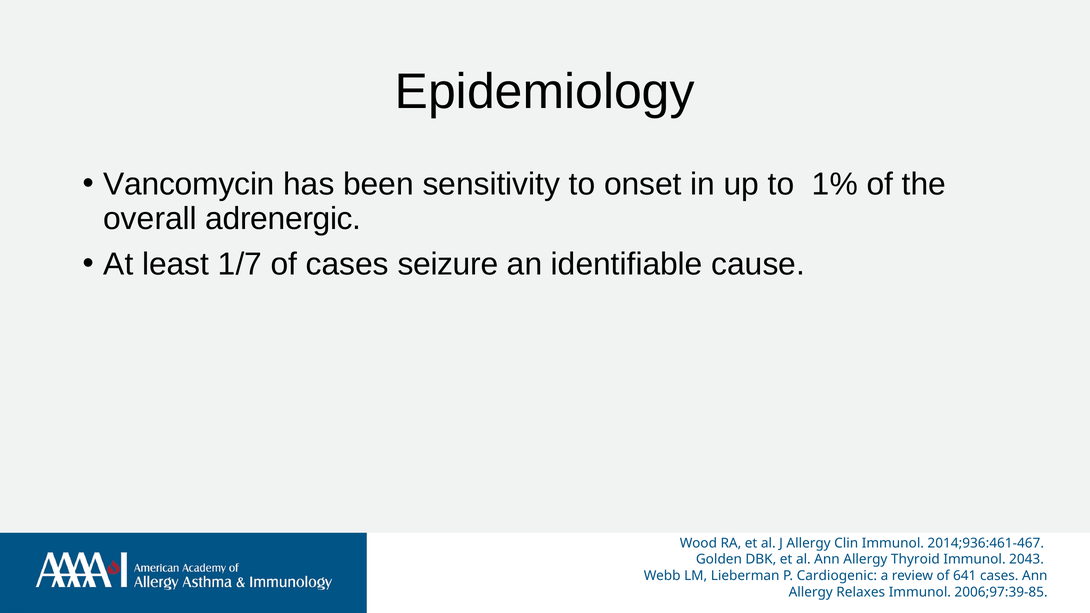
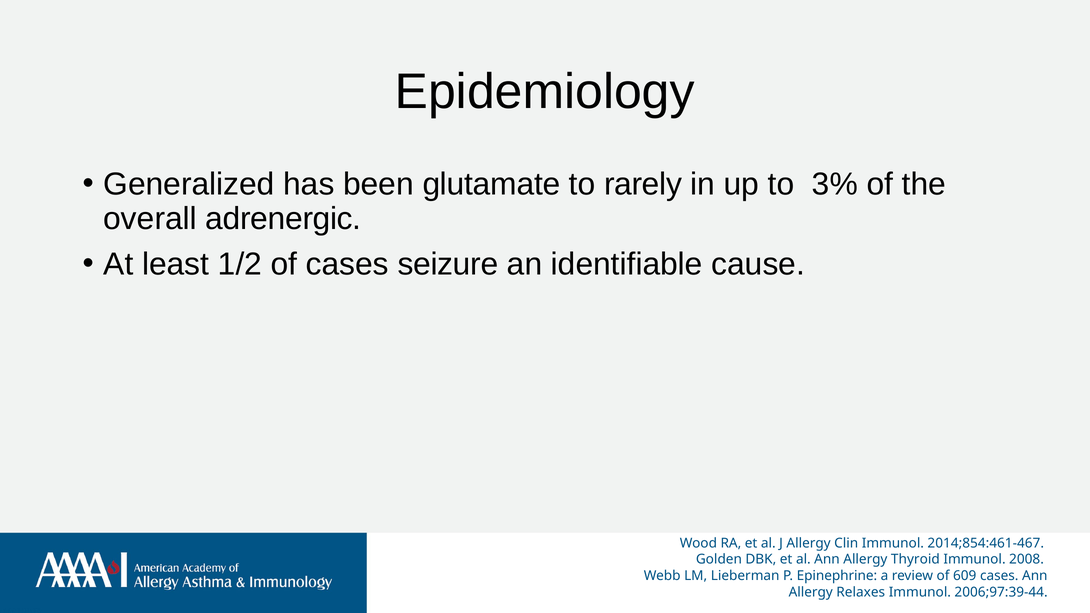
Vancomycin: Vancomycin -> Generalized (189, 184)
sensitivity: sensitivity -> glutamate (491, 184)
onset: onset -> rarely (643, 184)
1%: 1% -> 3% (835, 184)
1/7: 1/7 -> 1/2 (240, 264)
2014;936:461-467: 2014;936:461-467 -> 2014;854:461-467 (986, 543)
2043: 2043 -> 2008 (1026, 560)
Cardiogenic: Cardiogenic -> Epinephrine (837, 576)
641: 641 -> 609 (965, 576)
2006;97:39-85: 2006;97:39-85 -> 2006;97:39-44 (1001, 592)
